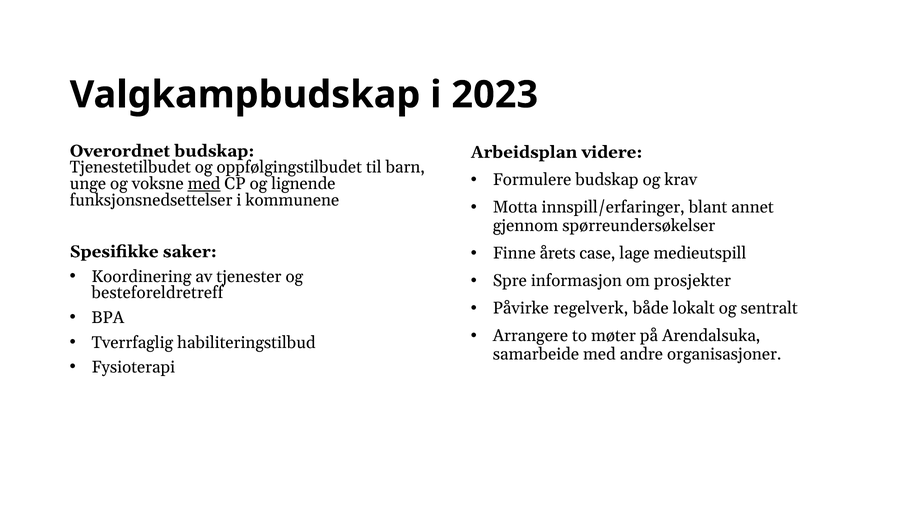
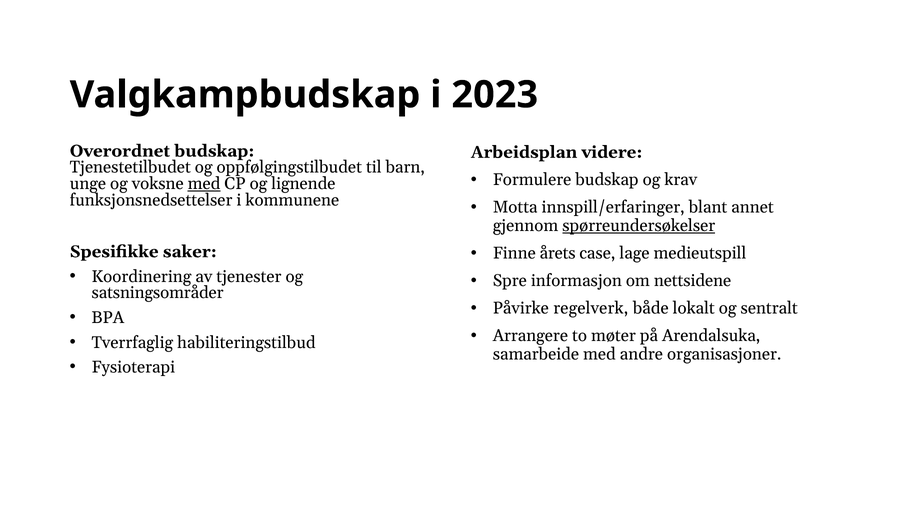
spørreundersøkelser underline: none -> present (639, 225)
prosjekter: prosjekter -> nettsidene (693, 281)
besteforeldretreff: besteforeldretreff -> satsningsområder (158, 293)
